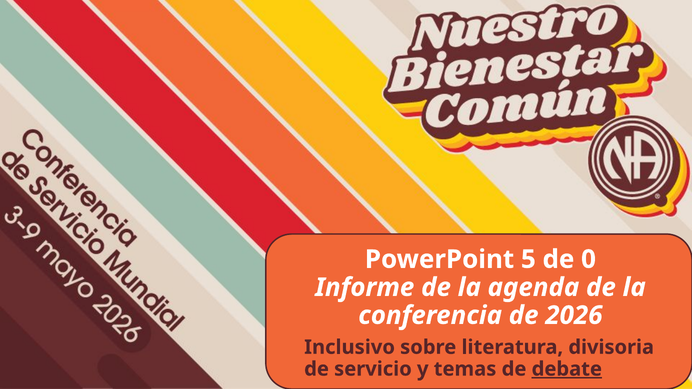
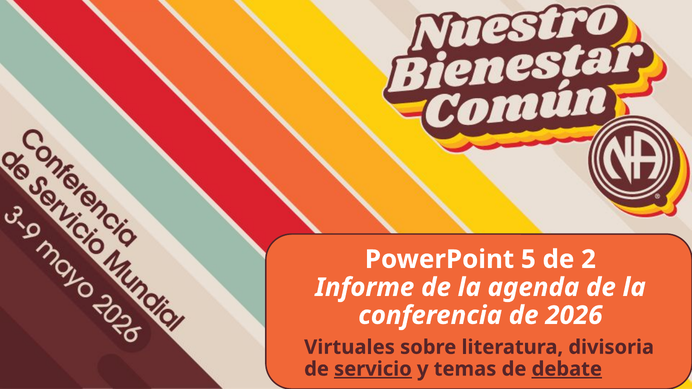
0: 0 -> 2 (589, 259)
Inclusivo: Inclusivo -> Virtuales (350, 347)
servicio underline: none -> present (373, 369)
